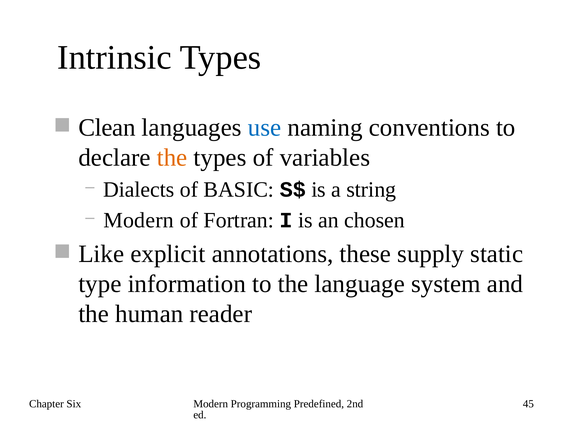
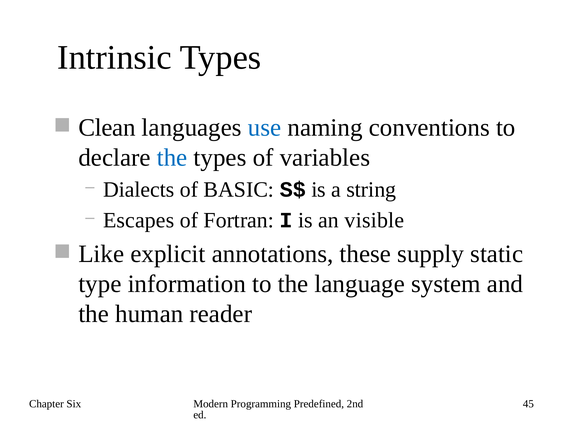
the colour: orange -> blue (172, 158)
Modern: Modern -> Escapes (139, 221)
chosen: chosen -> visible (374, 221)
